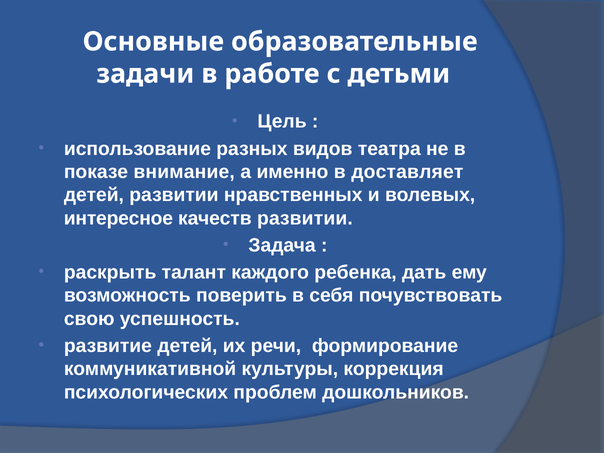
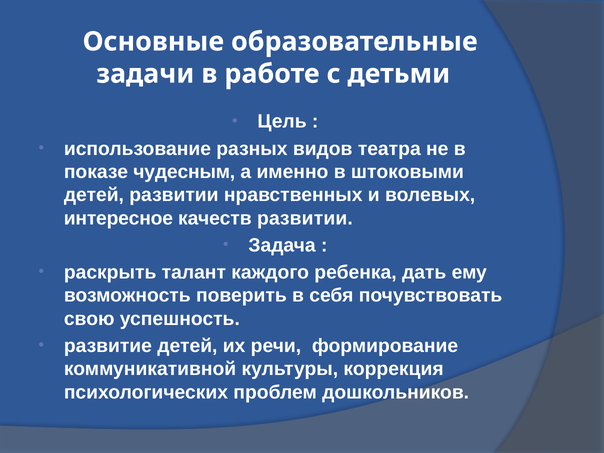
внимание: внимание -> чудесным (184, 172)
доставляет: доставляет -> штоковыми (407, 172)
